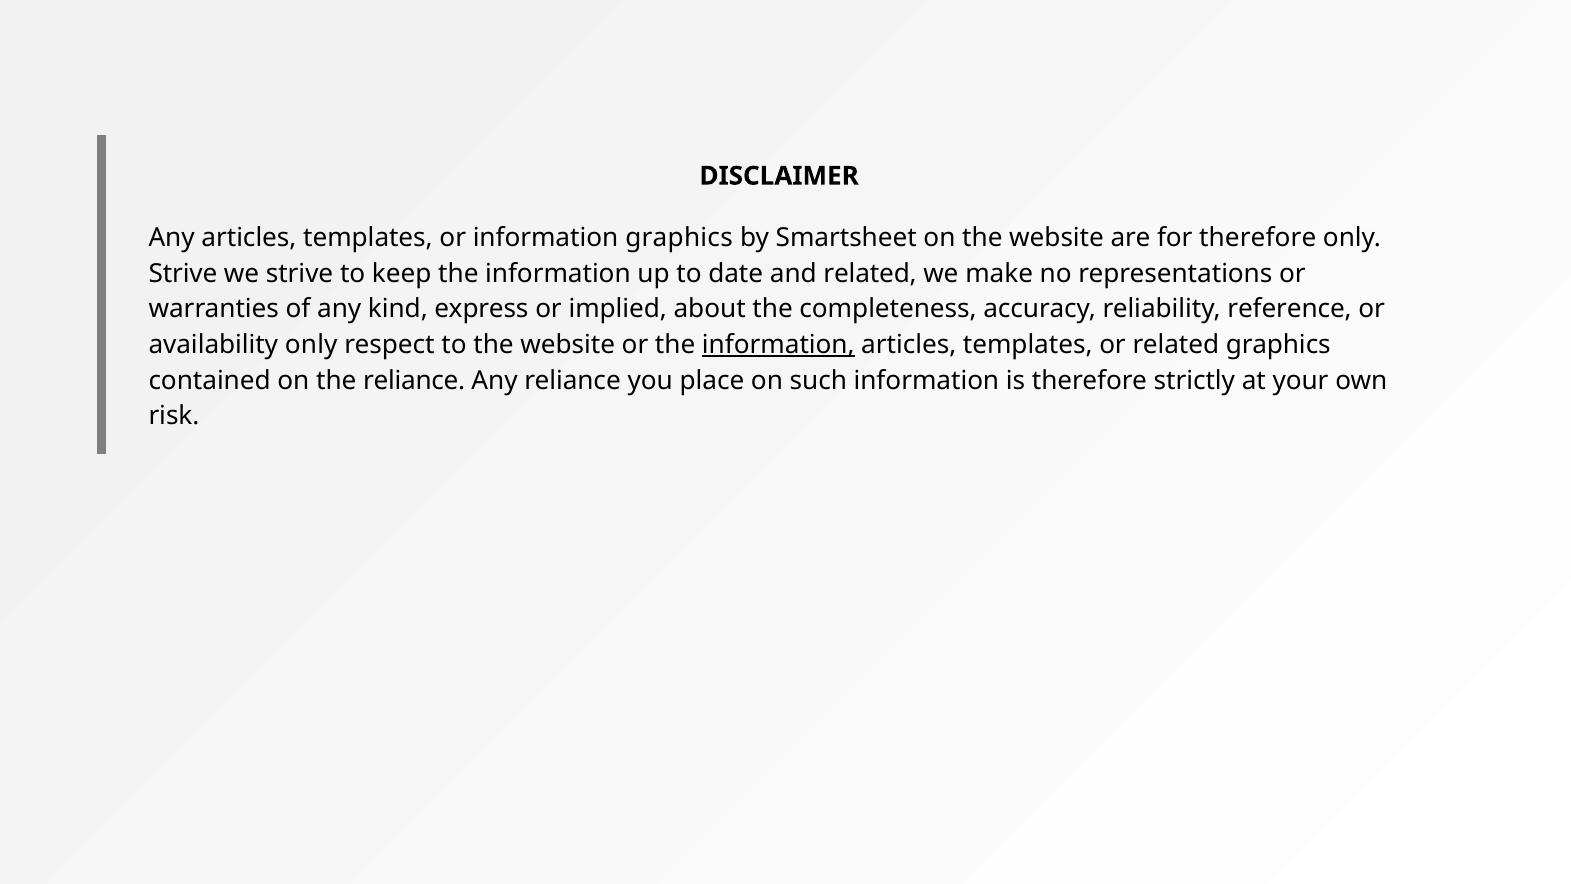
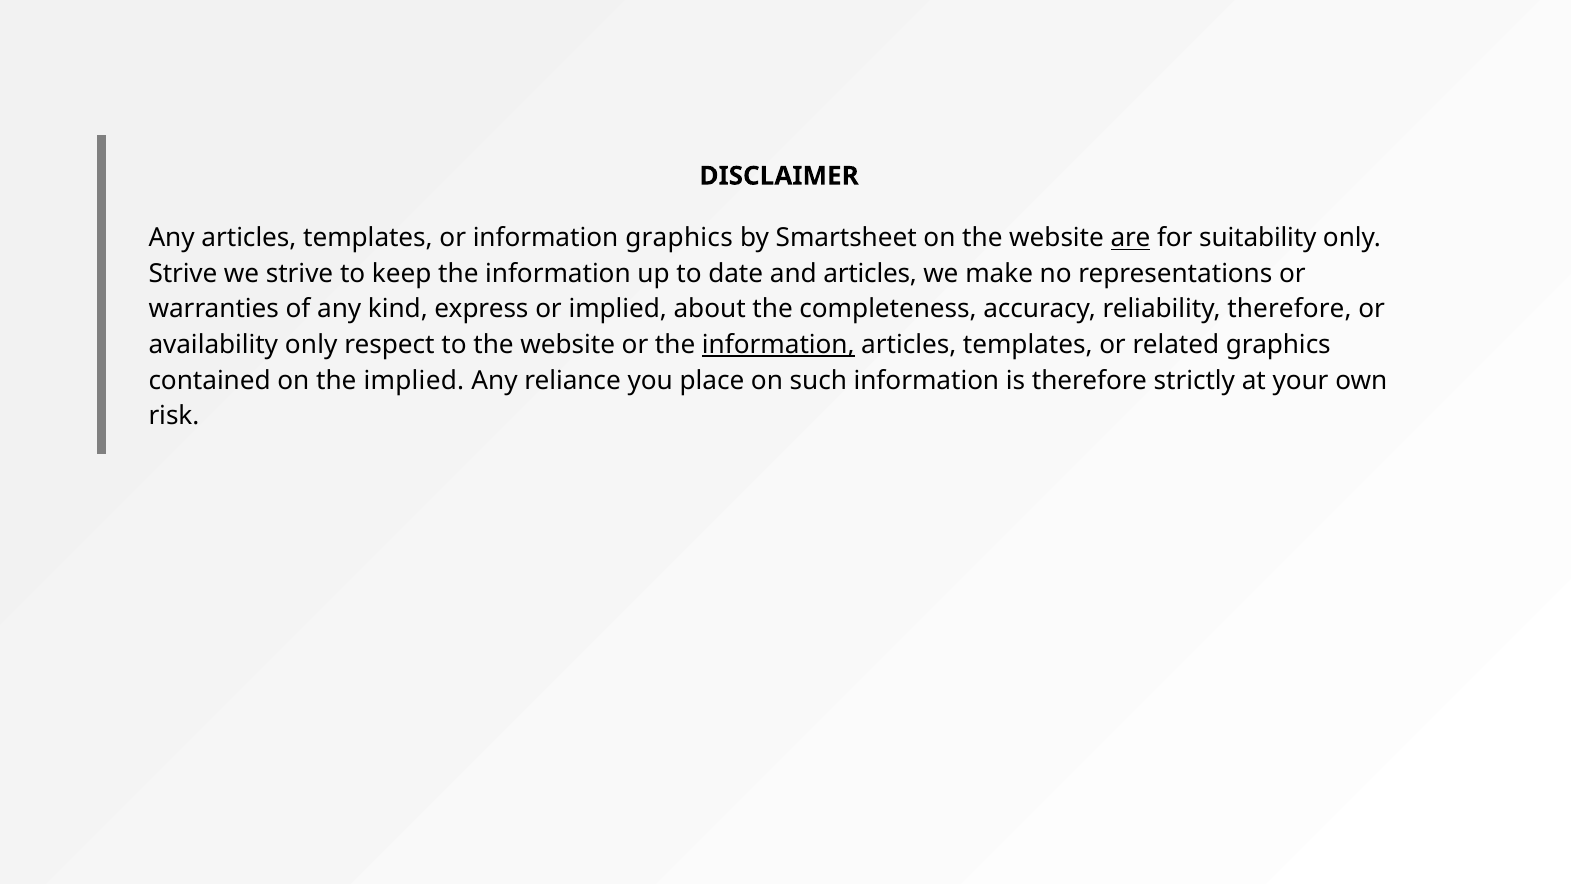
are underline: none -> present (1130, 238)
for therefore: therefore -> suitability (1258, 238)
and related: related -> articles (870, 274)
reliability reference: reference -> therefore (1289, 309)
the reliance: reliance -> implied (414, 380)
